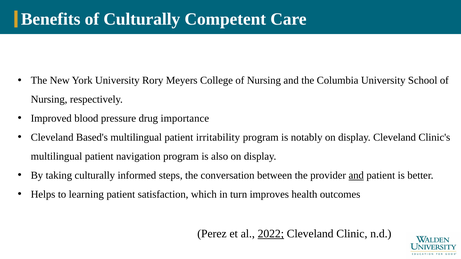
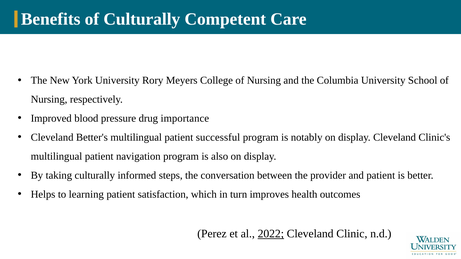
Based's: Based's -> Better's (92, 138)
irritability: irritability -> successful (218, 138)
and underline: present -> none (356, 176)
